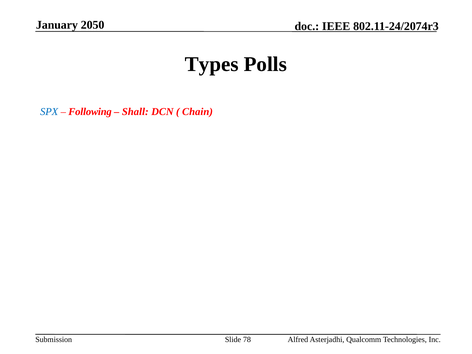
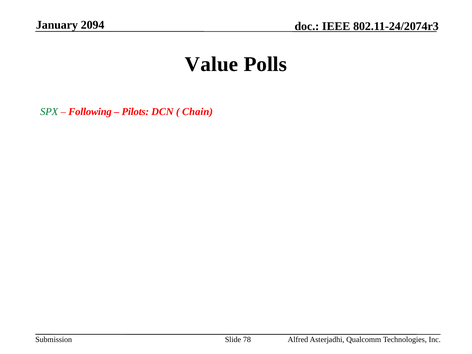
2050: 2050 -> 2094 (93, 25)
Types: Types -> Value (212, 64)
SPX colour: blue -> green (49, 112)
Shall: Shall -> Pilots (135, 112)
